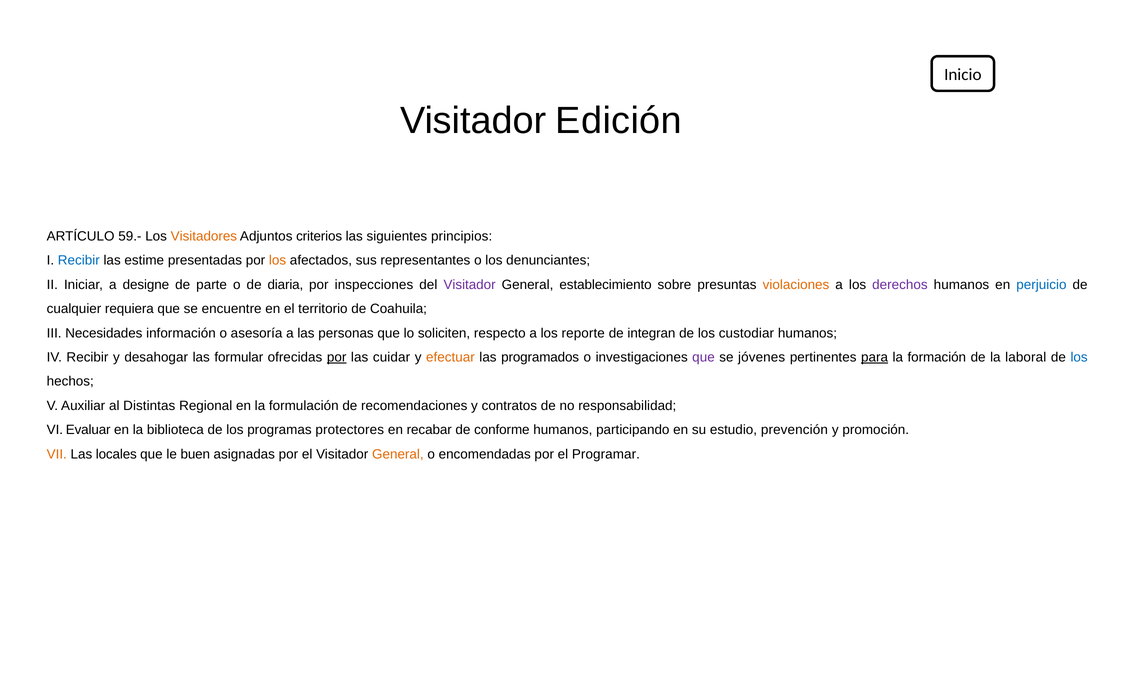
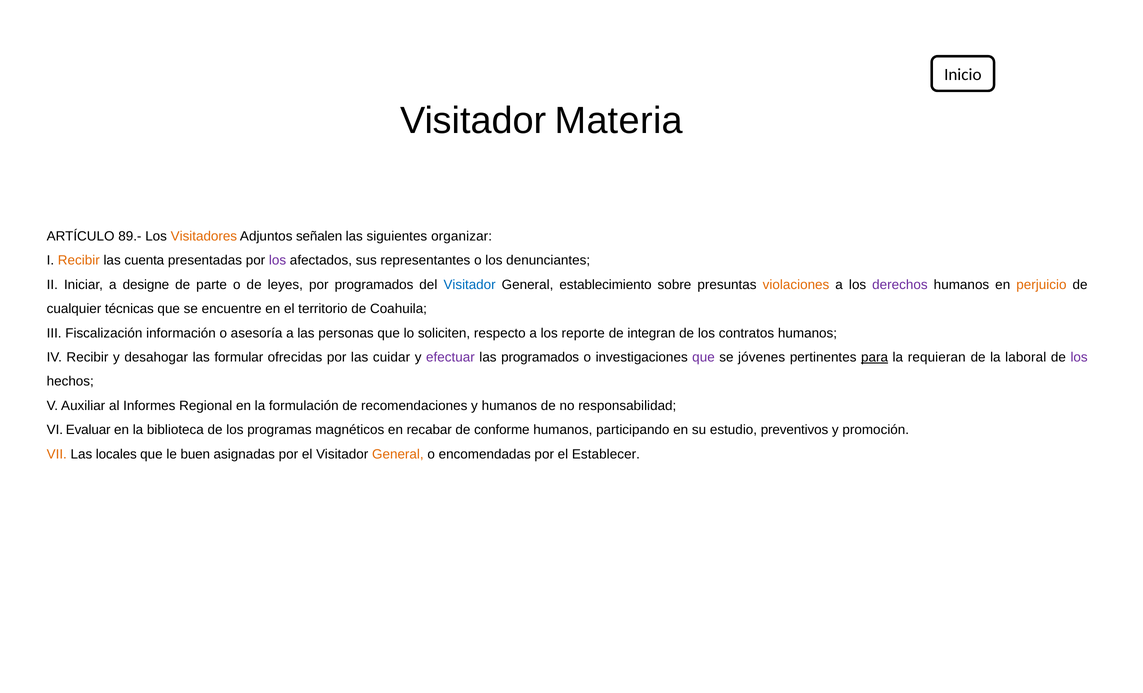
Edición: Edición -> Materia (619, 121)
59.-: 59.- -> 89.- (130, 236)
criterios: criterios -> señalen (319, 236)
principios: principios -> organizar (462, 236)
Recibir colour: blue -> orange (79, 260)
estime: estime -> cuenta (144, 260)
los colour: orange -> purple (278, 260)
diaria: diaria -> leyes (285, 285)
por inspecciones: inspecciones -> programados (374, 285)
Visitador colour: purple -> blue (470, 285)
perjuicio colour: blue -> orange (1041, 285)
requiera: requiera -> técnicas (129, 309)
Necesidades: Necesidades -> Fiscalización (104, 333)
custodiar: custodiar -> contratos (746, 333)
por underline: present -> none (337, 357)
efectuar colour: orange -> purple (450, 357)
formación: formación -> requieran (937, 357)
los colour: blue -> purple (1079, 357)
Distintas: Distintas -> Informes (149, 406)
y contratos: contratos -> humanos (509, 406)
protectores: protectores -> magnéticos (350, 430)
prevención: prevención -> preventivos (795, 430)
Programar: Programar -> Establecer (606, 454)
